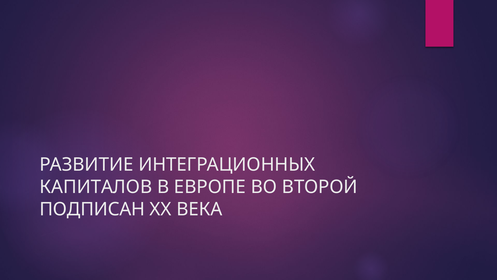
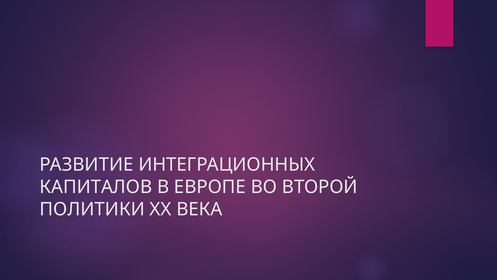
ПОДПИСАН: ПОДПИСАН -> ПОЛИТИКИ (92, 209)
